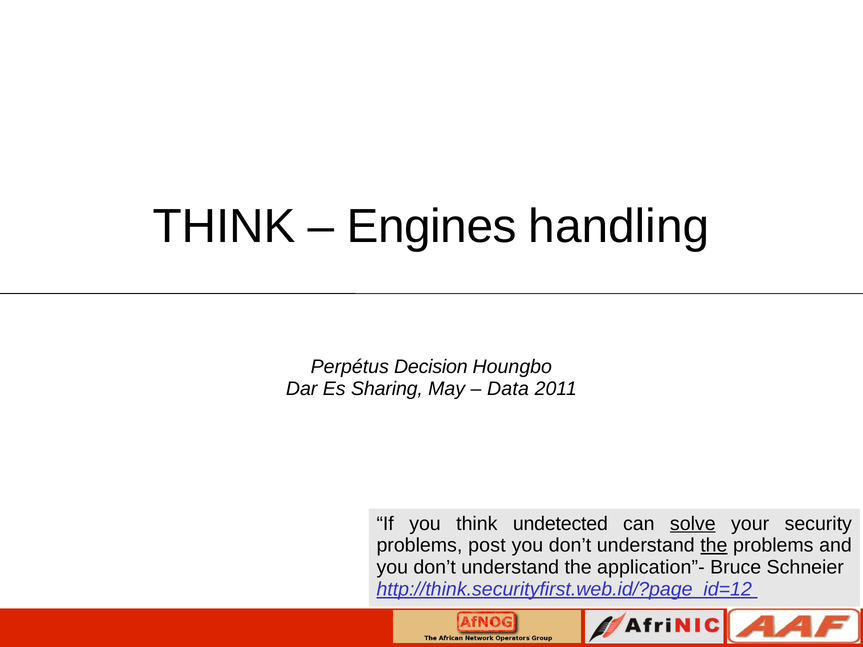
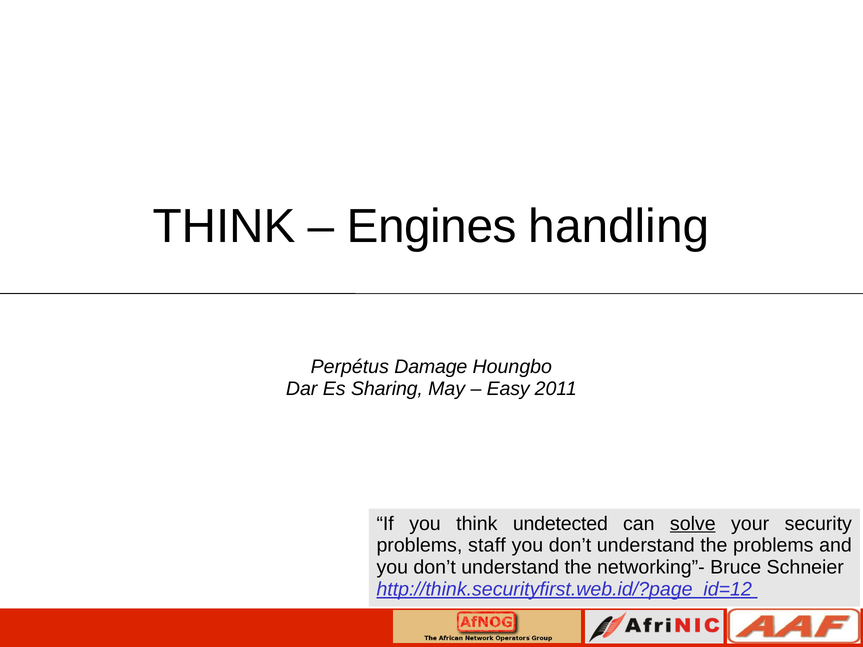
Decision: Decision -> Damage (431, 367)
Data: Data -> Easy (508, 389)
post: post -> staff (487, 546)
the underline: present -> none (714, 546)
application”-: application”- -> networking”- (651, 567)
